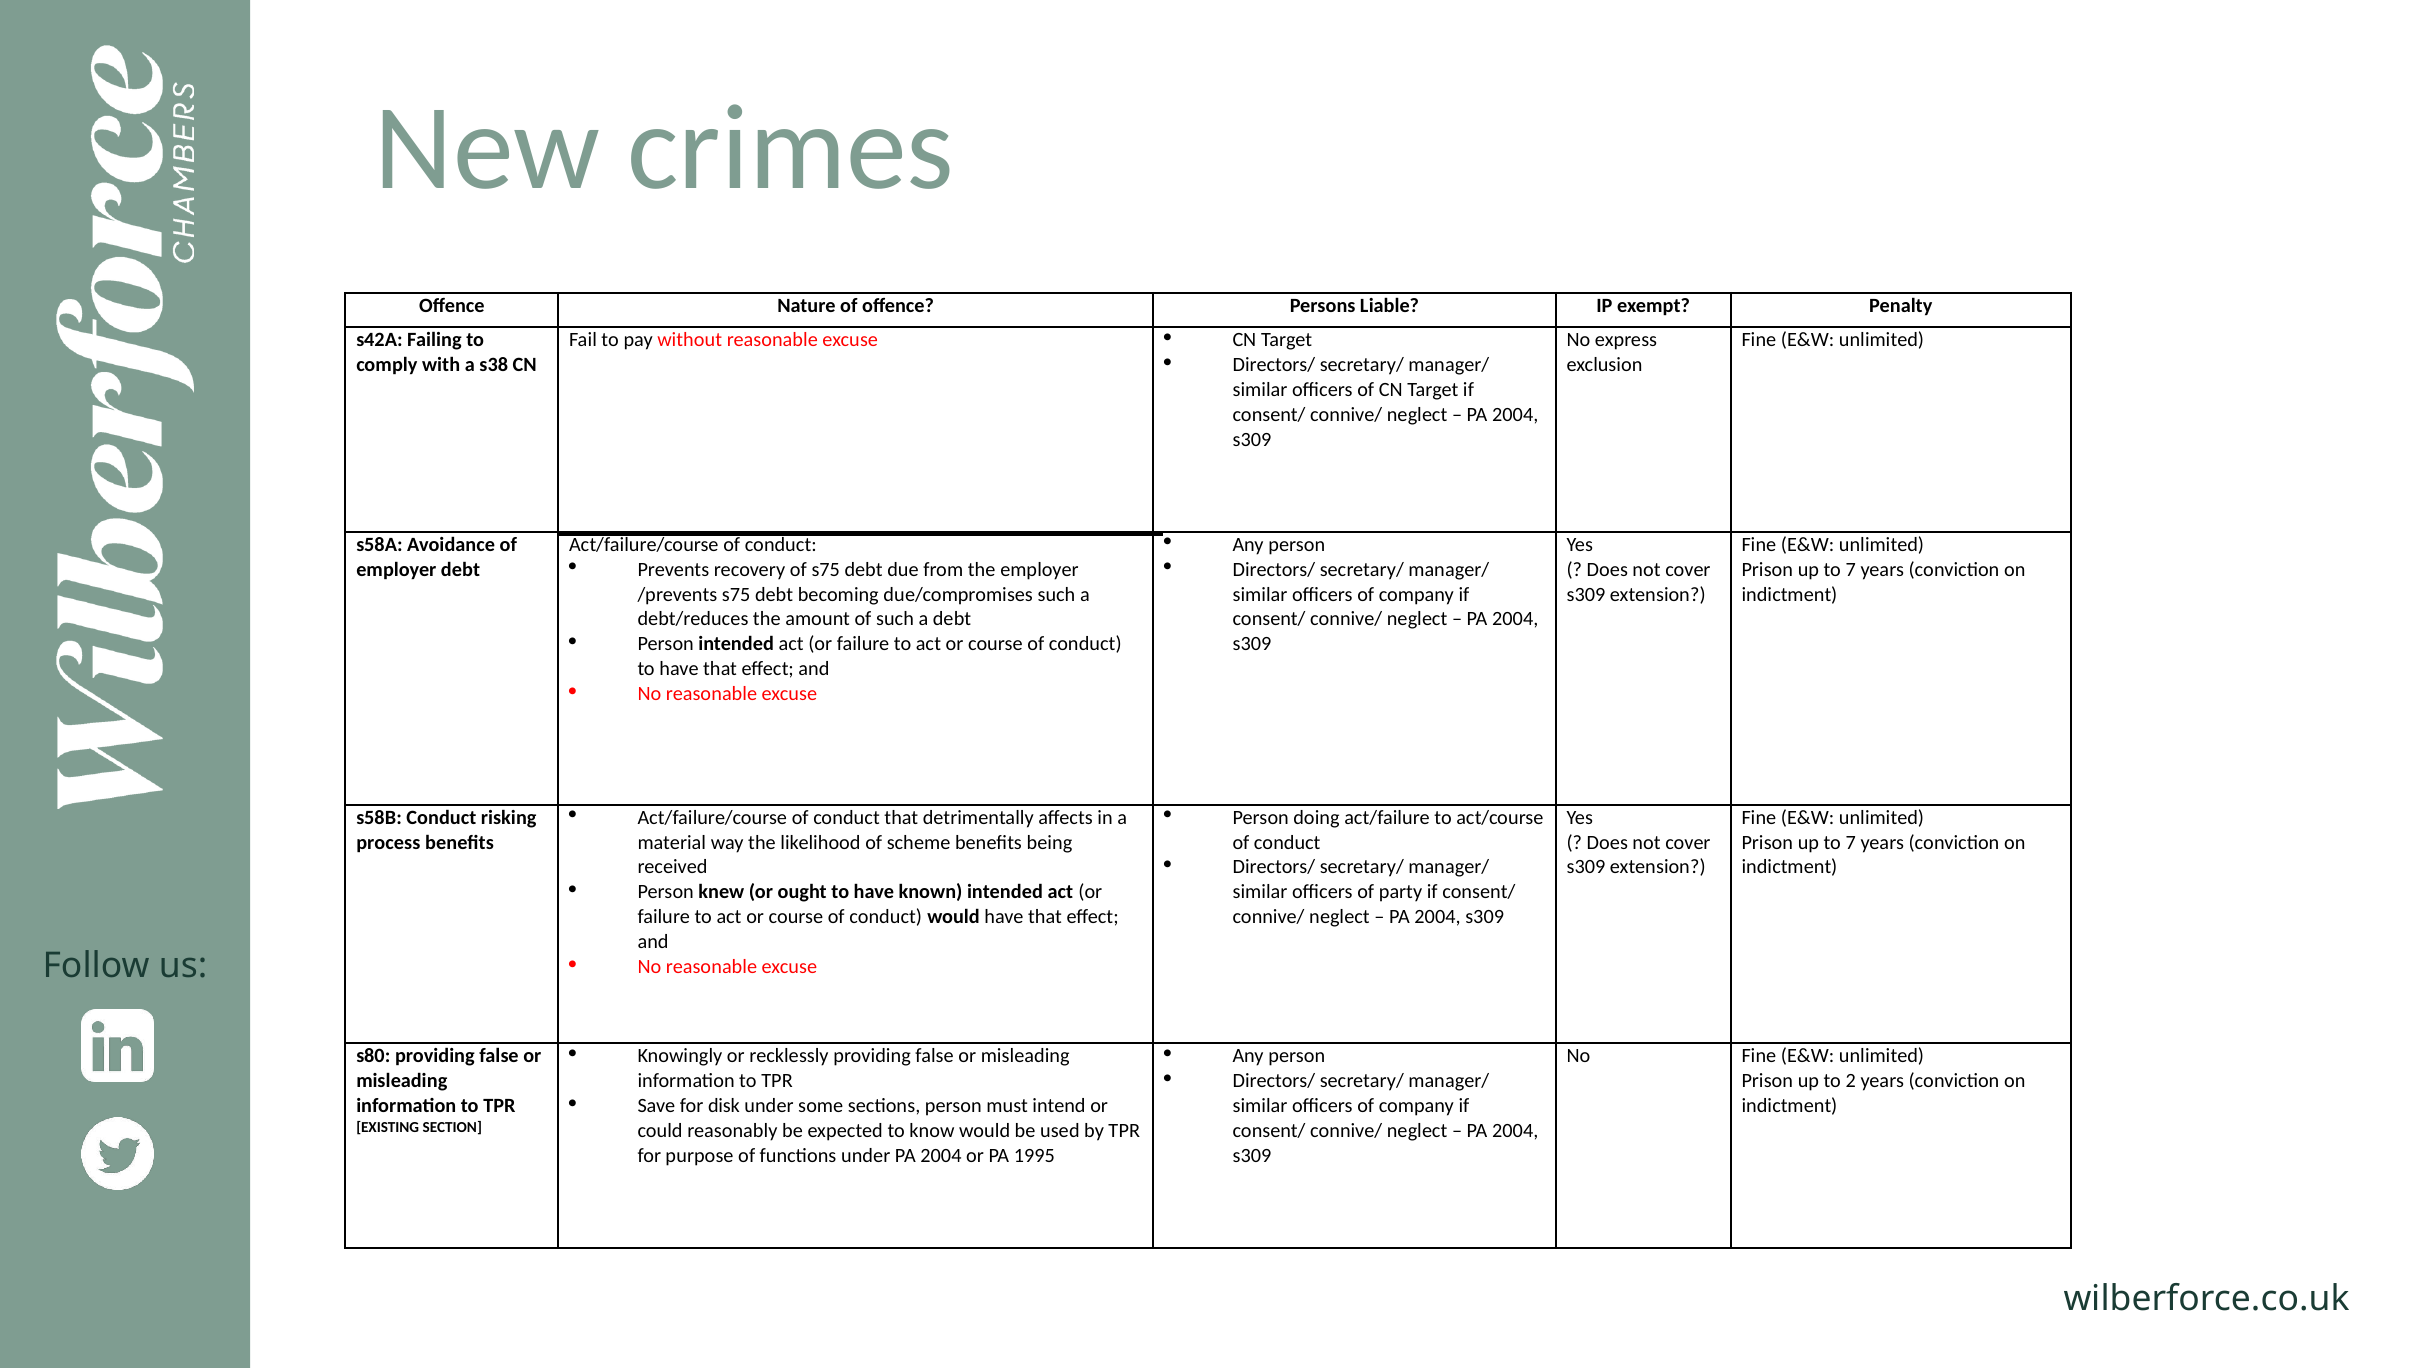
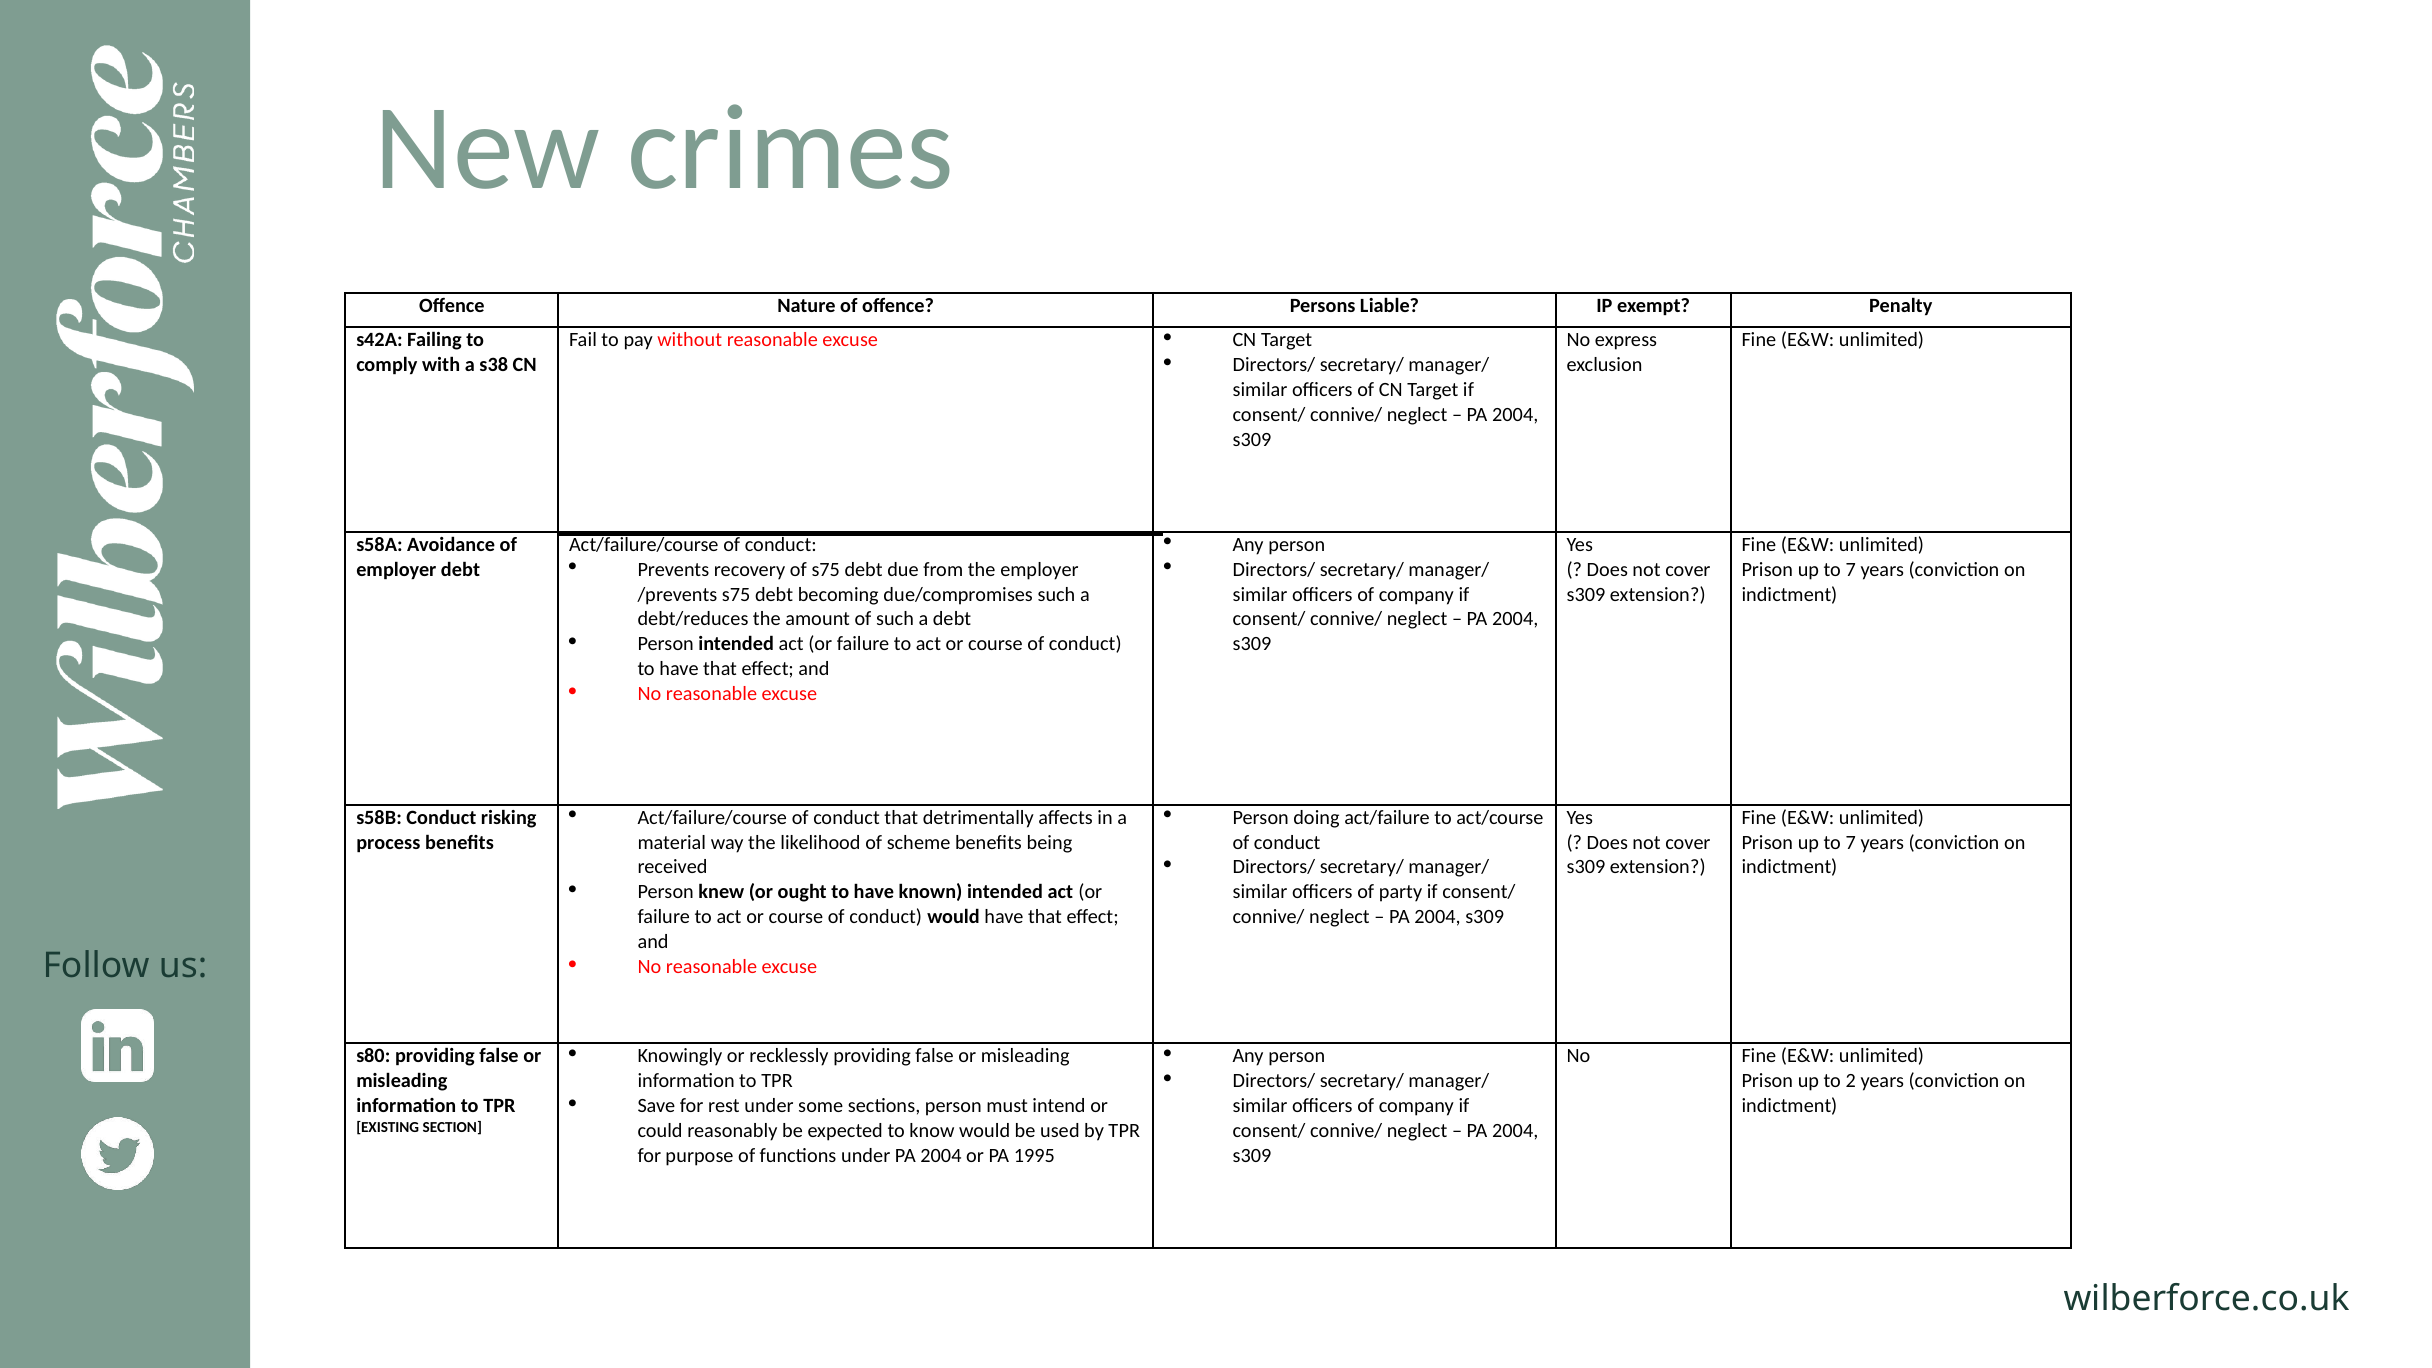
disk: disk -> rest (724, 1106)
